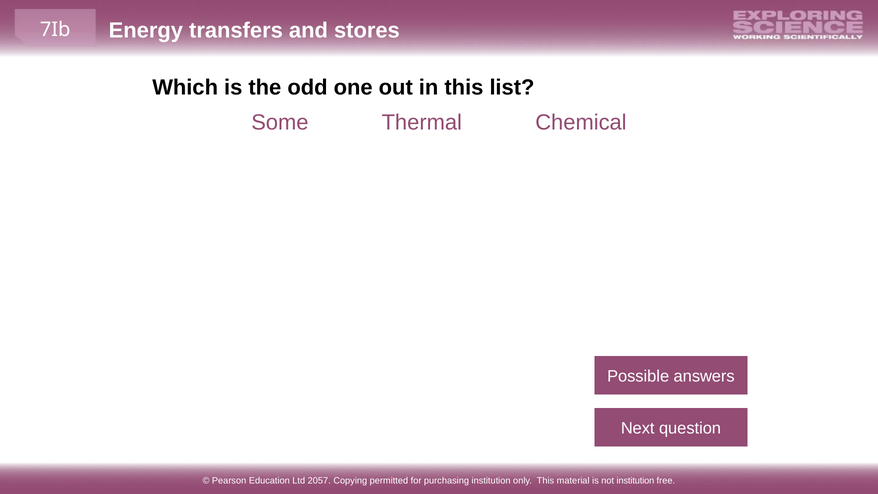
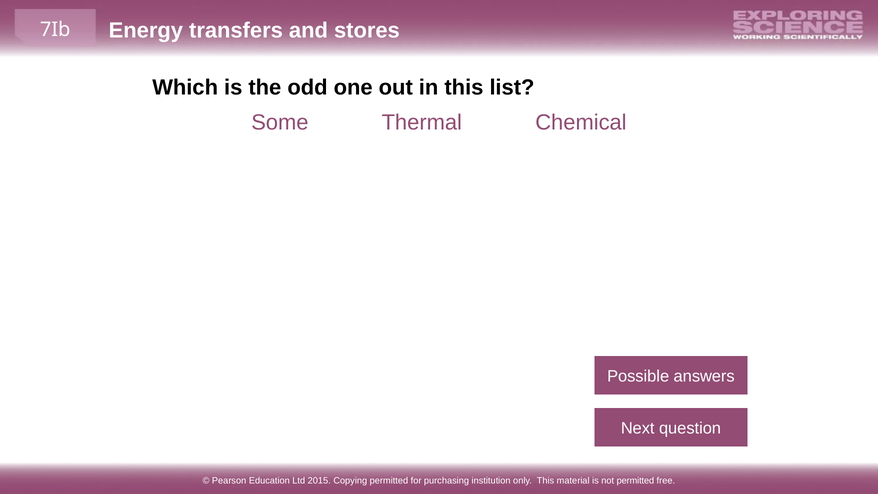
2057: 2057 -> 2015 (319, 480)
not institution: institution -> permitted (635, 480)
